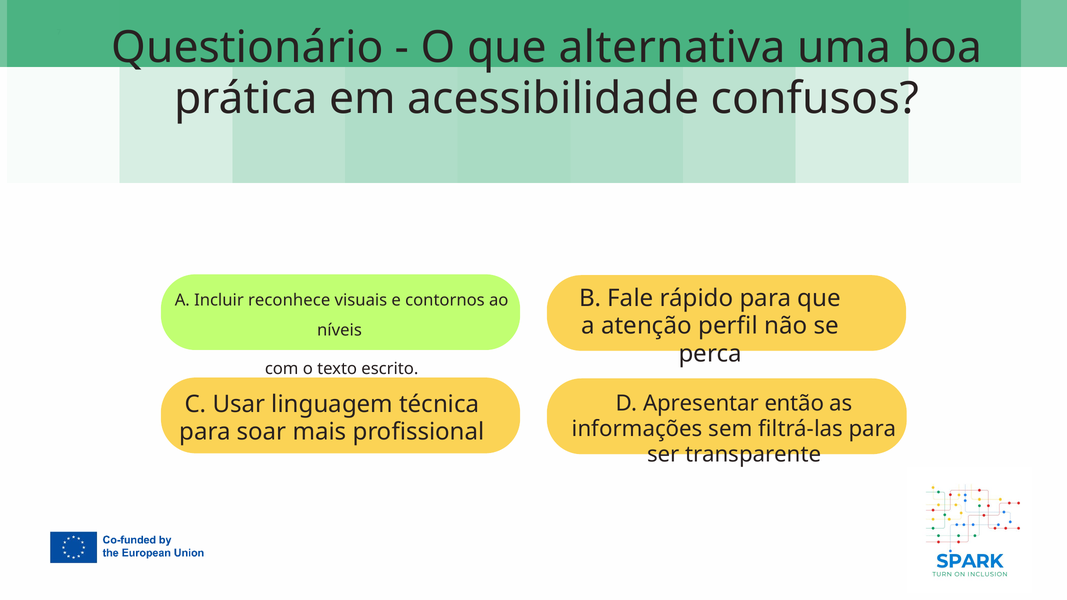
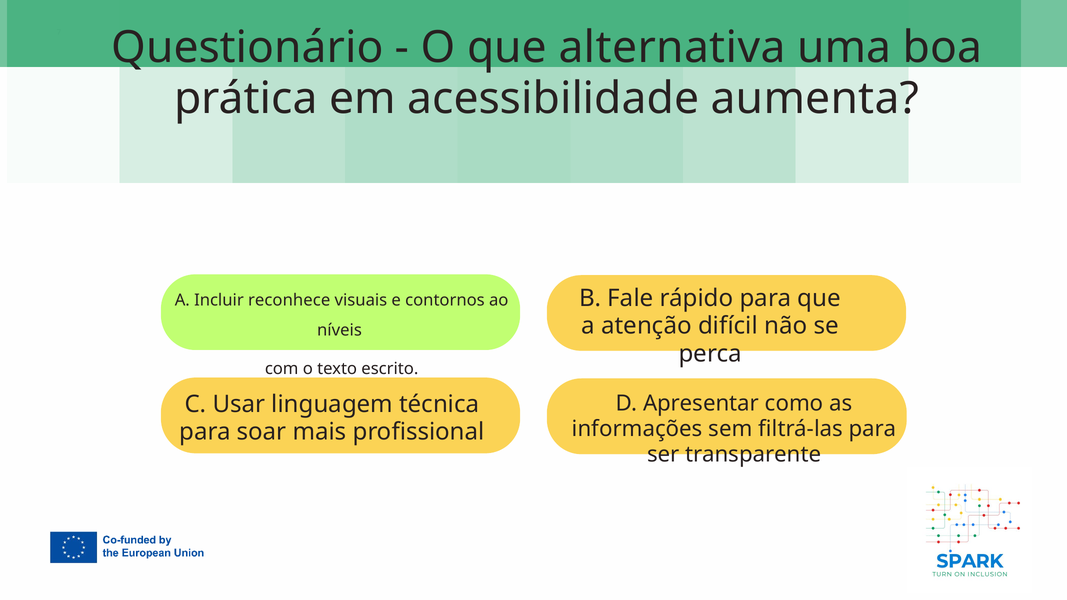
confusos: confusos -> aumenta (815, 98)
perfil: perfil -> difícil (728, 326)
então: então -> como (794, 403)
